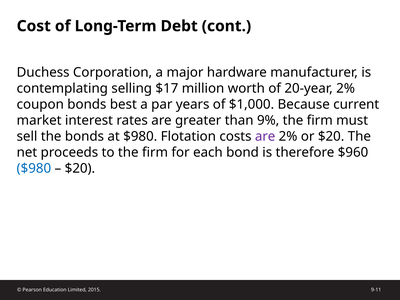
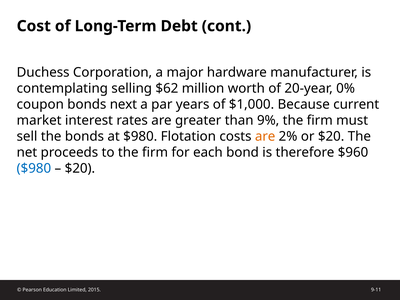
$17: $17 -> $62 (167, 88)
20-year 2%: 2% -> 0% (346, 88)
best: best -> next (123, 104)
are colour: purple -> orange (265, 136)
